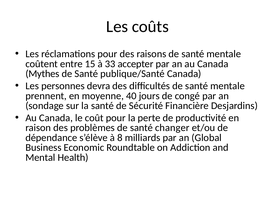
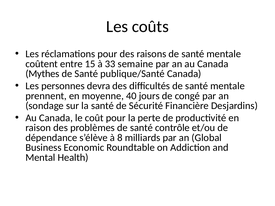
accepter: accepter -> semaine (136, 64)
changer: changer -> contrôle (172, 128)
